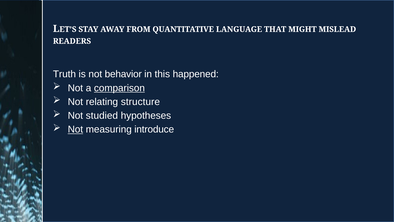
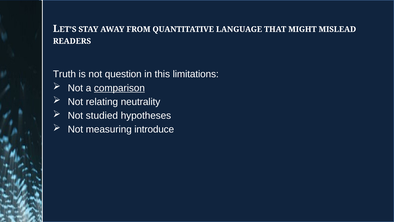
behavior: behavior -> question (123, 74)
happened: happened -> limitations (196, 74)
structure: structure -> neutrality (141, 102)
Not underline: present -> none (75, 129)
